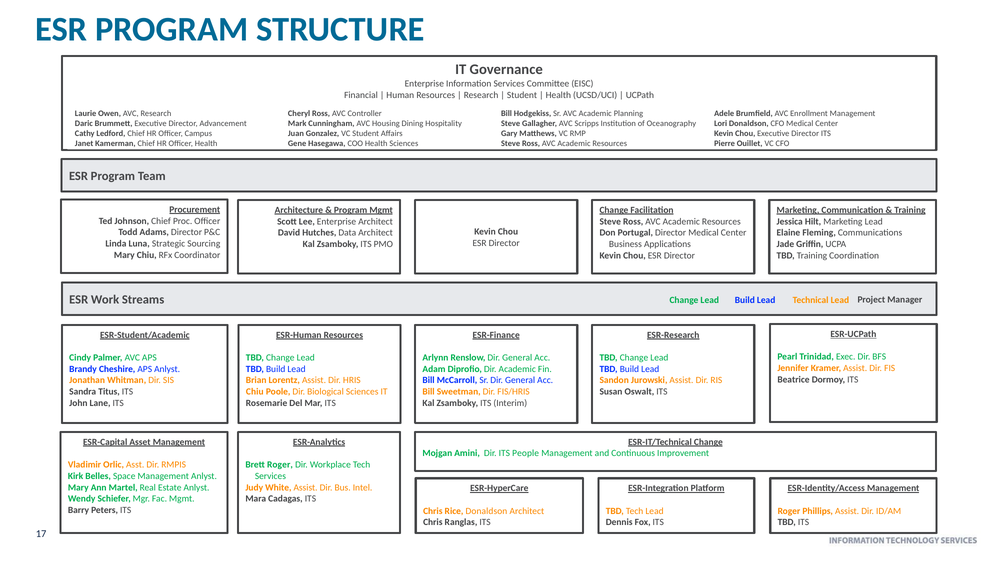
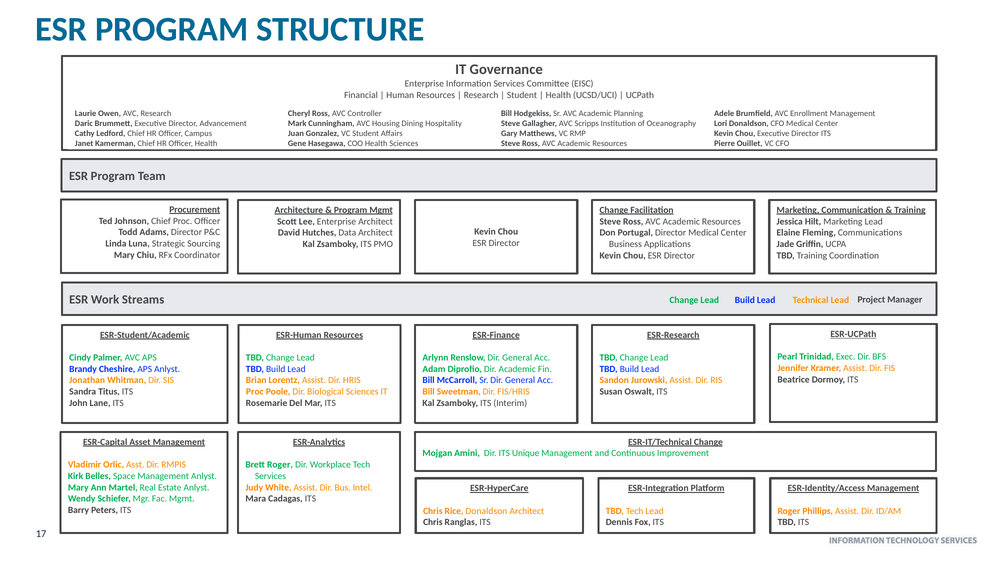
Chiu: Chiu -> Proc (255, 392)
People: People -> Unique (526, 454)
